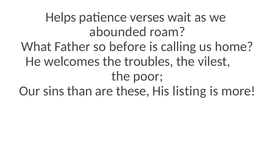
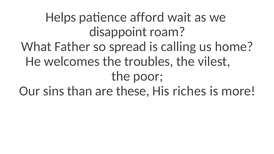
verses: verses -> afford (147, 17)
abounded: abounded -> disappoint (118, 32)
before: before -> spread (128, 47)
listing: listing -> riches (189, 91)
